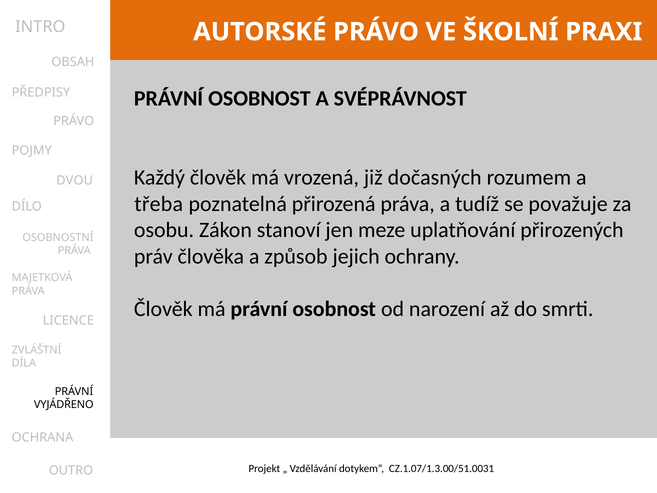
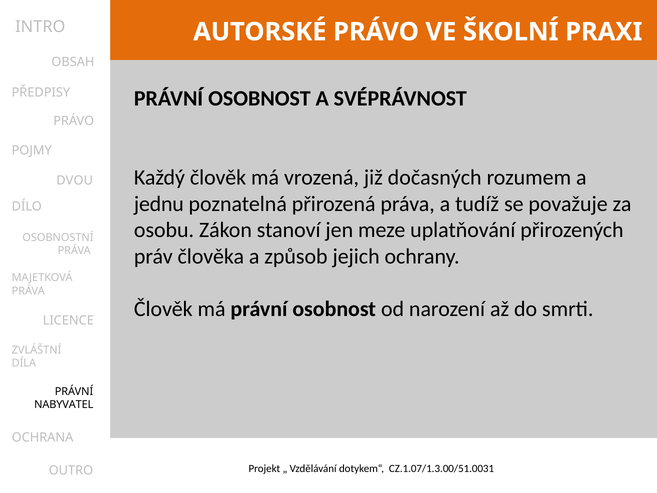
třeba: třeba -> jednu (159, 204)
VYJÁDŘENO: VYJÁDŘENO -> NABYVATEL (64, 405)
